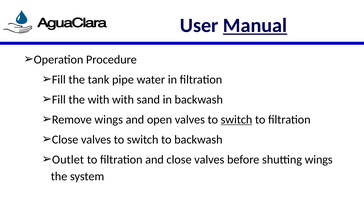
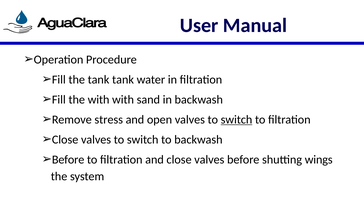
Manual underline: present -> none (255, 25)
tank pipe: pipe -> tank (123, 79)
Remove wings: wings -> stress (109, 119)
Outlet: Outlet -> Before (68, 159)
